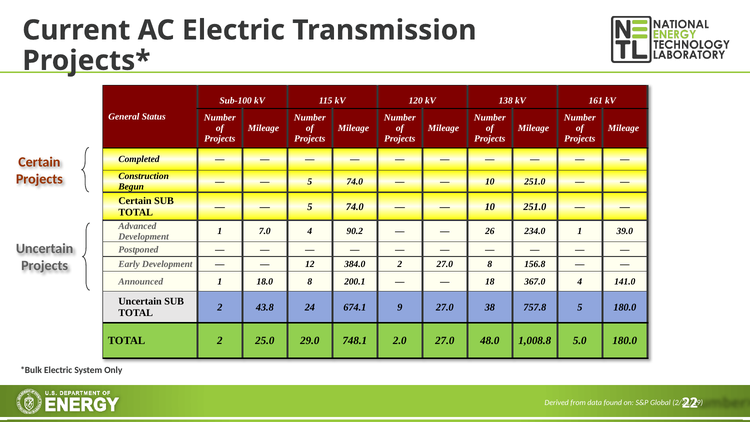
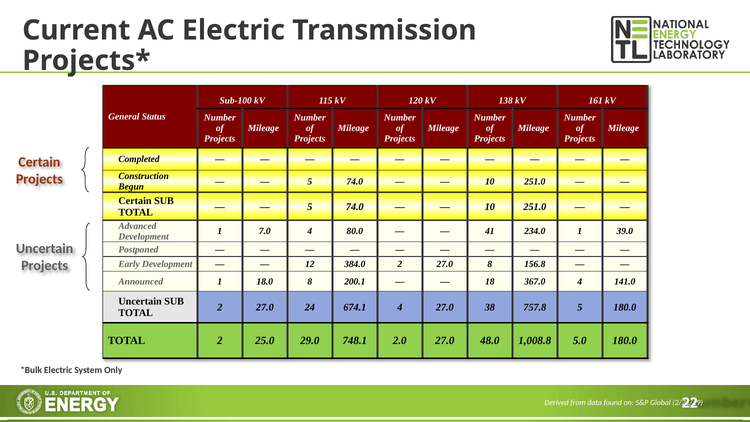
90.2: 90.2 -> 80.0 (355, 231)
26: 26 -> 41 (490, 231)
43.8: 43.8 -> 27.0 (265, 307)
674.1 9: 9 -> 4 (400, 307)
